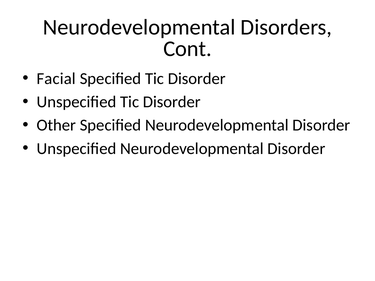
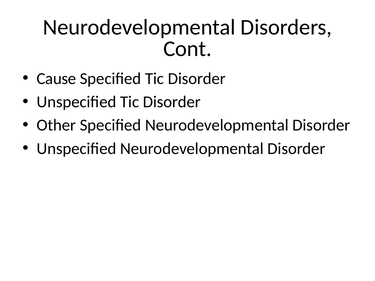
Facial: Facial -> Cause (56, 79)
